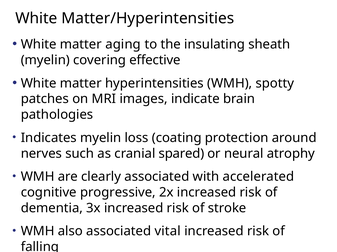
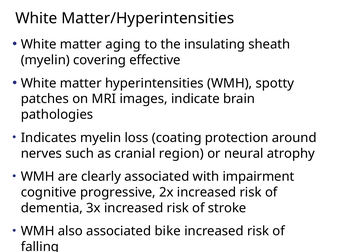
spared: spared -> region (181, 154)
accelerated: accelerated -> impairment (258, 177)
vital: vital -> bike (168, 232)
